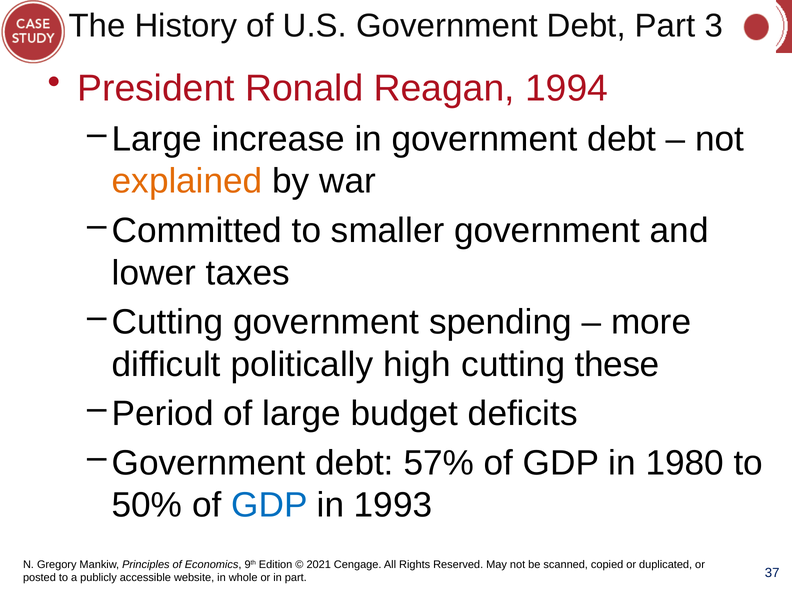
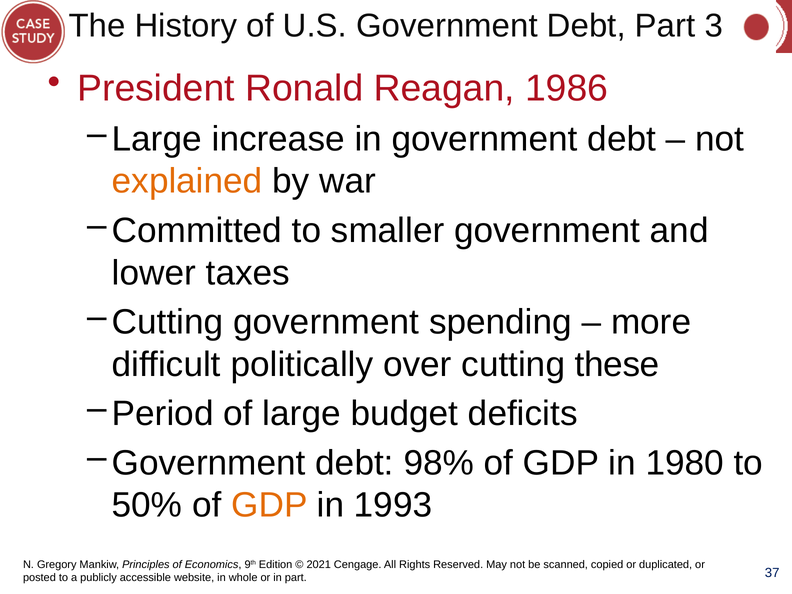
1994: 1994 -> 1986 (567, 89)
high: high -> over (417, 364)
57%: 57% -> 98% (439, 463)
GDP colour: blue -> orange (269, 505)
